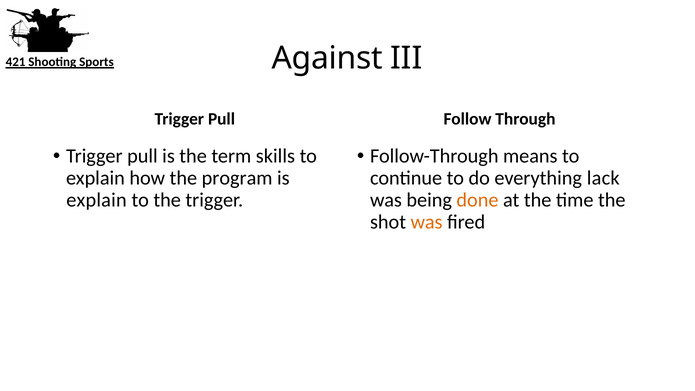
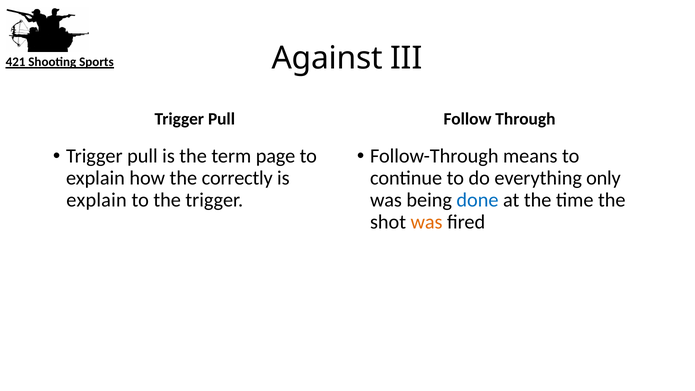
skills: skills -> page (276, 156)
program: program -> correctly (237, 178)
lack: lack -> only (603, 178)
done colour: orange -> blue (477, 200)
